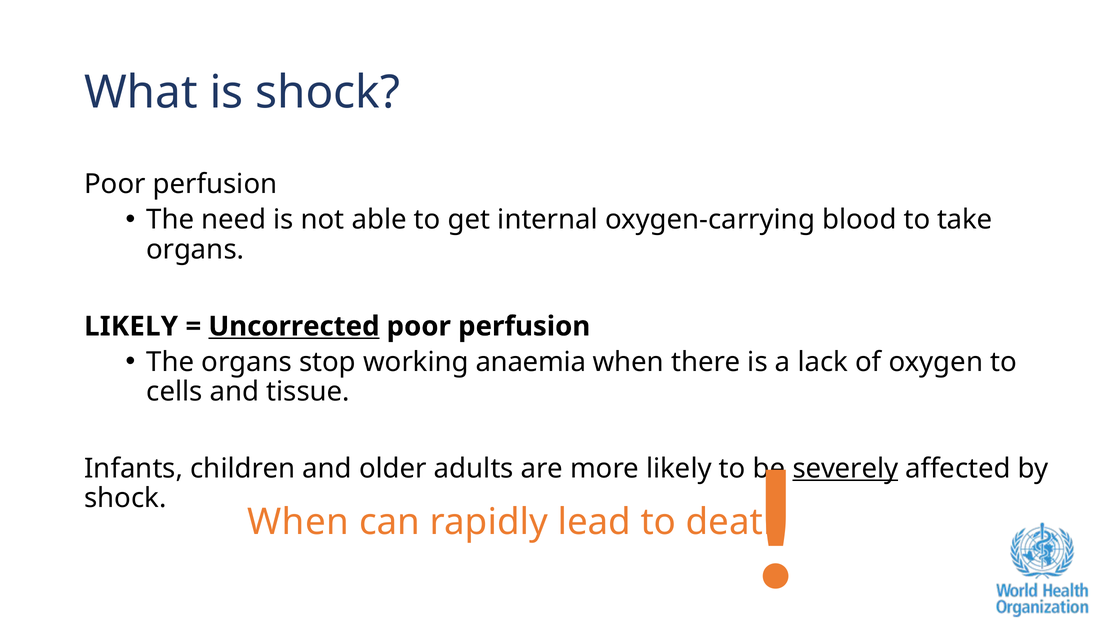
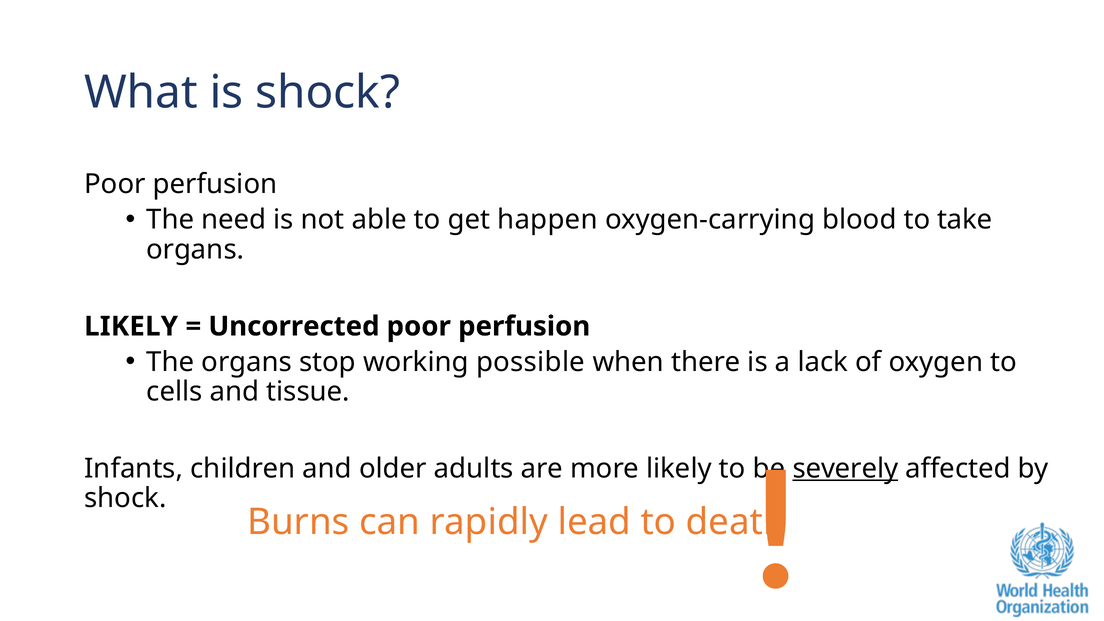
internal: internal -> happen (548, 220)
Uncorrected underline: present -> none (294, 326)
anaemia: anaemia -> possible (531, 362)
When: When -> Burns (298, 522)
